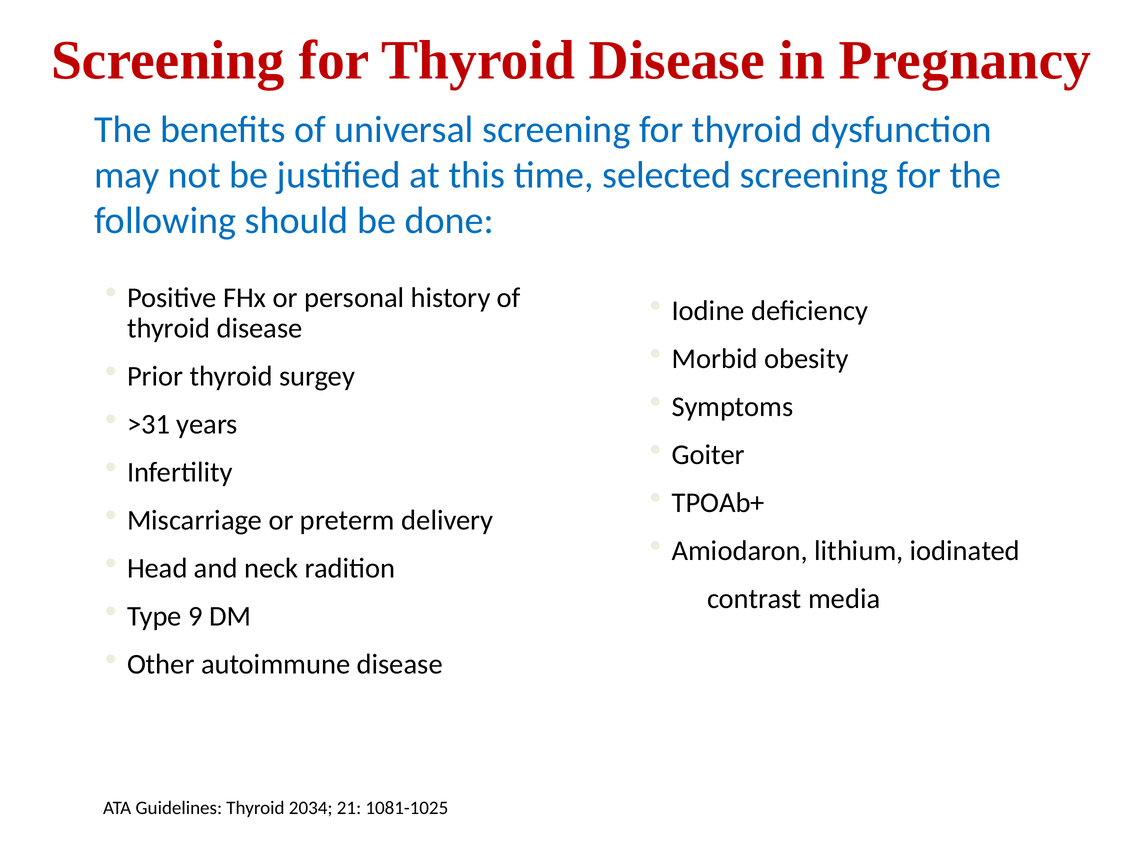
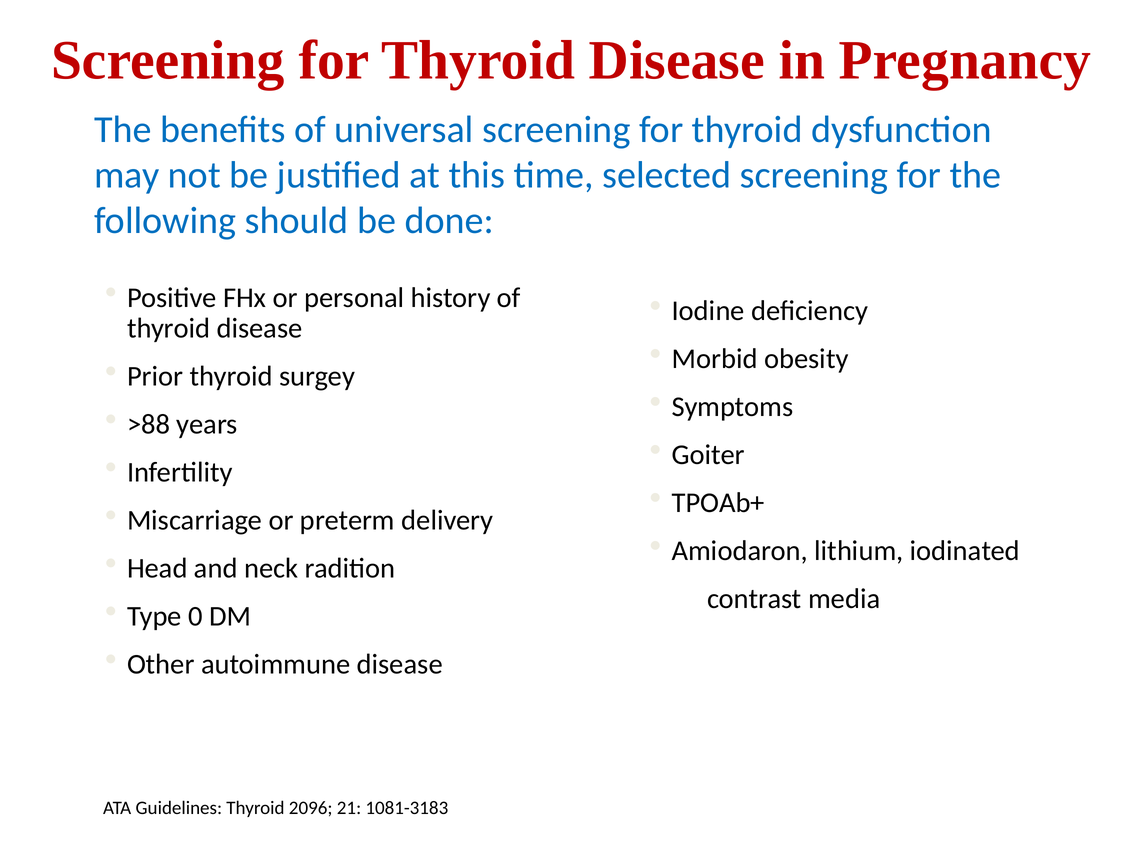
>31: >31 -> >88 (149, 425)
9: 9 -> 0 (195, 617)
2034: 2034 -> 2096 (311, 808)
1081-1025: 1081-1025 -> 1081-3183 (407, 808)
